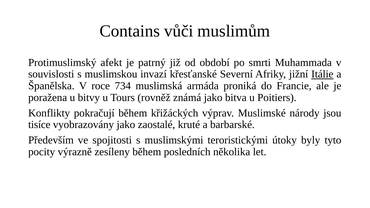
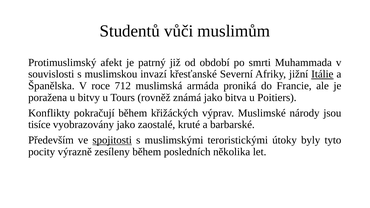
Contains: Contains -> Studentů (130, 31)
734: 734 -> 712 (123, 86)
spojitosti underline: none -> present (112, 140)
